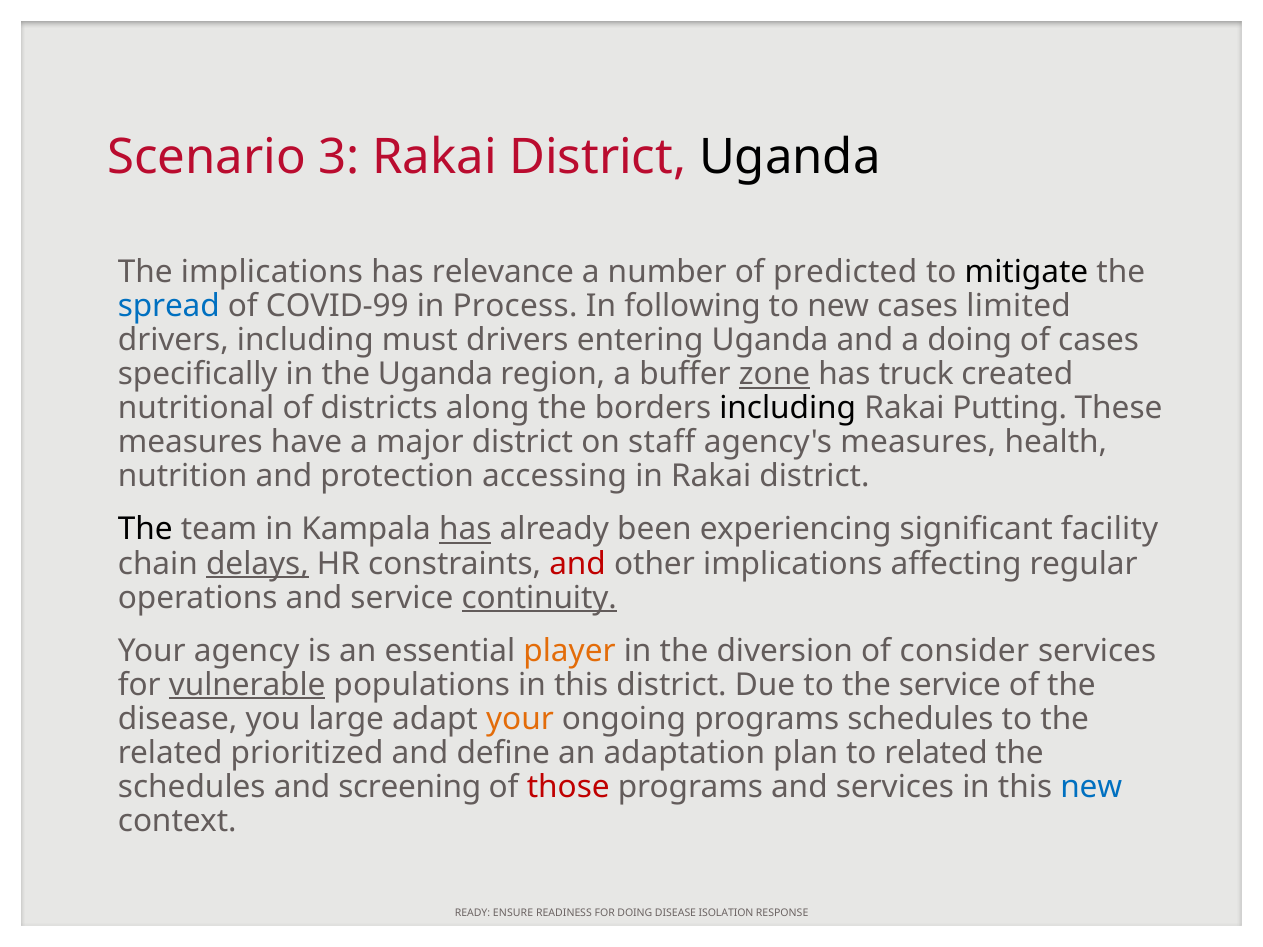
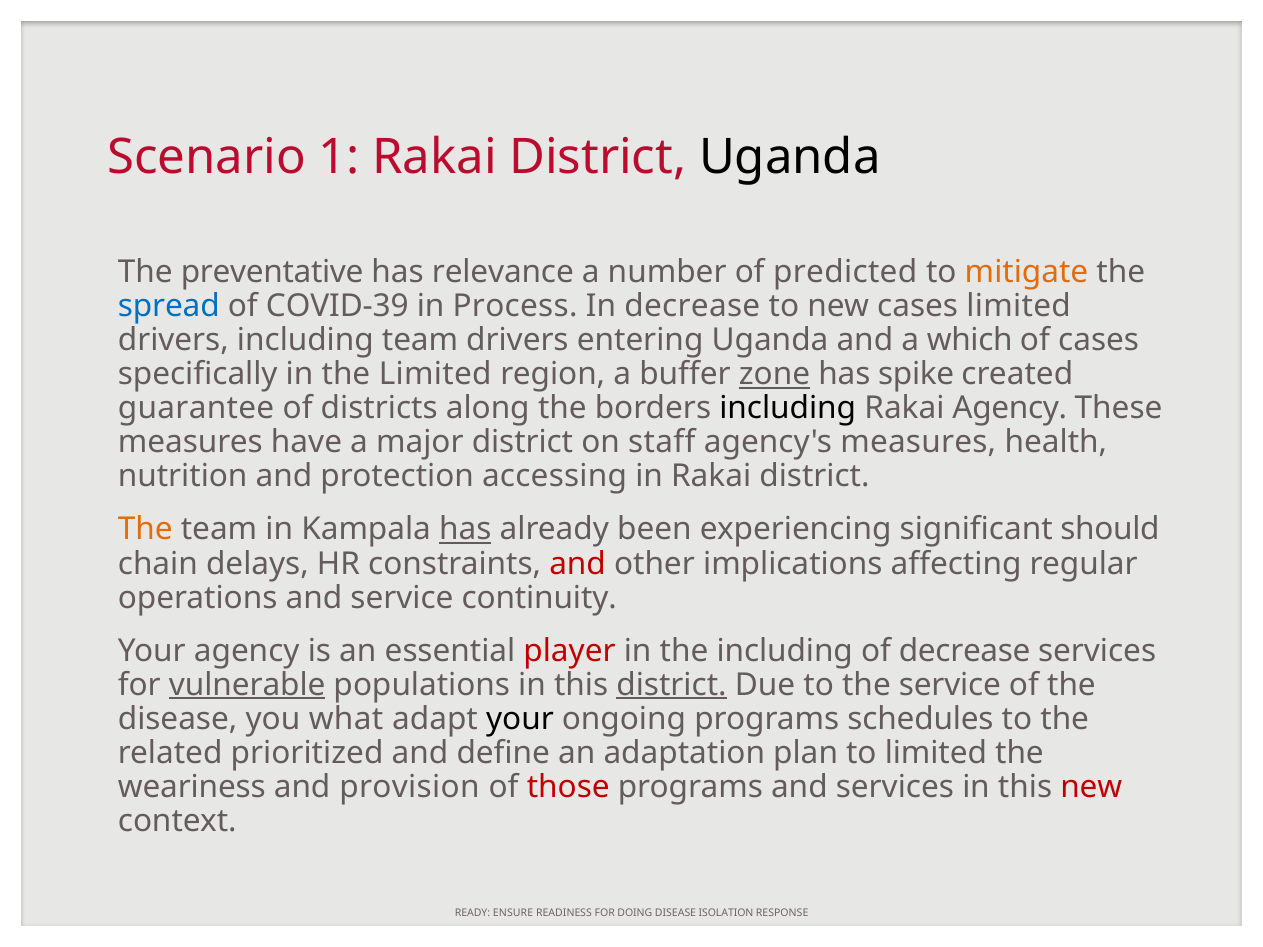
3: 3 -> 1 (339, 157)
The implications: implications -> preventative (272, 272)
mitigate colour: black -> orange (1026, 272)
COVID-99: COVID-99 -> COVID-39 (337, 306)
In following: following -> decrease (692, 306)
including must: must -> team (420, 340)
a doing: doing -> which (970, 340)
the Uganda: Uganda -> Limited (435, 374)
truck: truck -> spike (916, 374)
nutritional: nutritional -> guarantee (196, 408)
Rakai Putting: Putting -> Agency (1010, 408)
The colour: black -> orange (145, 530)
facility: facility -> should (1110, 530)
delays underline: present -> none (257, 564)
continuity underline: present -> none (539, 598)
player colour: orange -> red (570, 651)
the diversion: diversion -> including (785, 651)
of consider: consider -> decrease (965, 651)
district underline: none -> present (671, 685)
large: large -> what (346, 719)
your colour: orange -> black (520, 719)
to related: related -> limited (936, 753)
schedules: schedules -> weariness (192, 787)
screening: screening -> provision (409, 787)
new colour: blue -> red (1091, 787)
